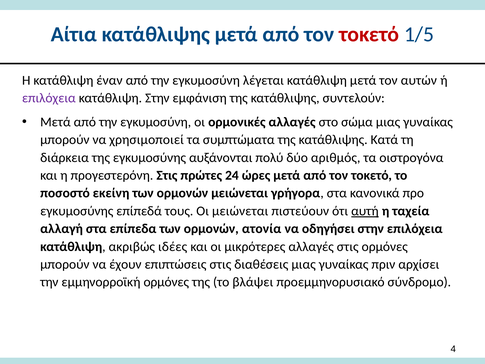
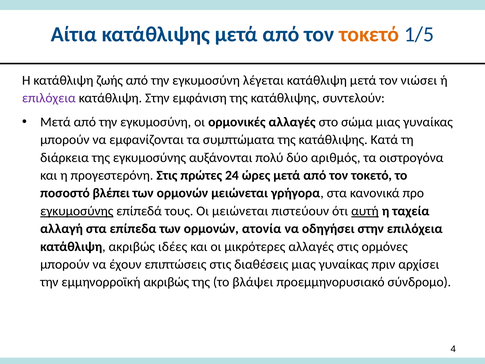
τοκετό colour: red -> orange (369, 34)
έναν: έναν -> ζωής (110, 80)
αυτών: αυτών -> νιώσει (419, 80)
χρησιμοποιεί: χρησιμοποιεί -> εμφανίζονται (147, 140)
εκείνη: εκείνη -> βλέπει (111, 193)
εγκυμοσύνης underline: none -> present (77, 211)
εμμηνορροϊκή ορμόνες: ορμόνες -> ακριβώς (166, 282)
